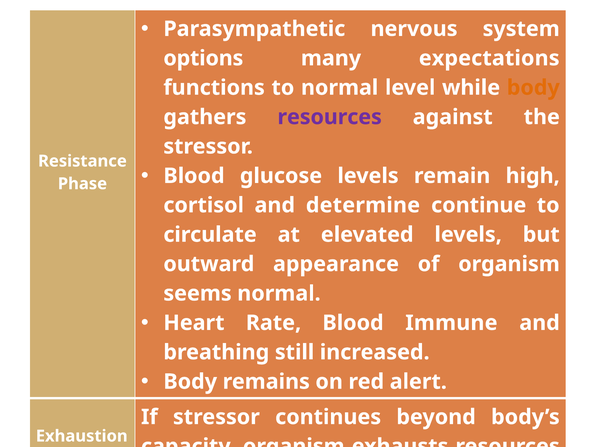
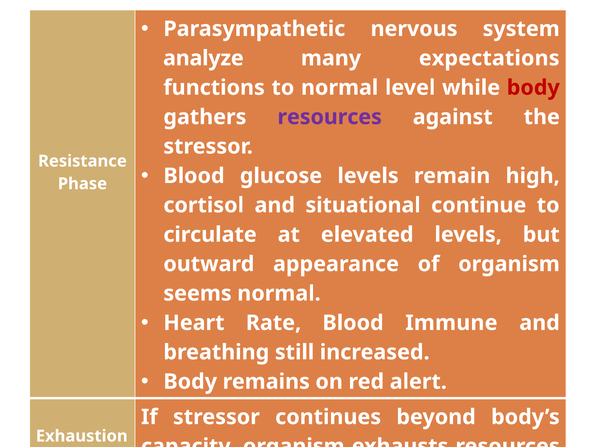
options: options -> analyze (203, 58)
body colour: orange -> red (533, 88)
determine: determine -> situational (363, 205)
